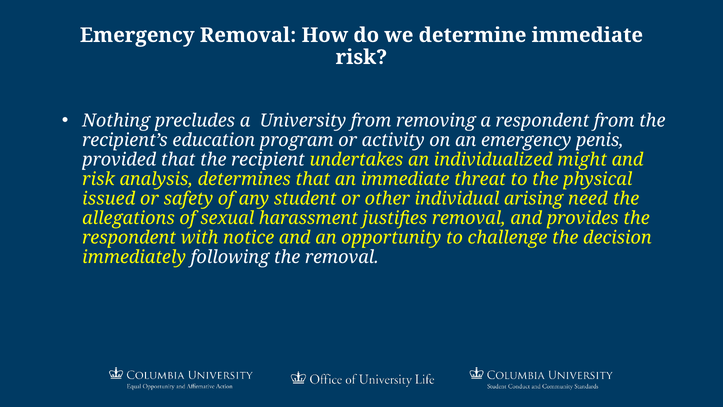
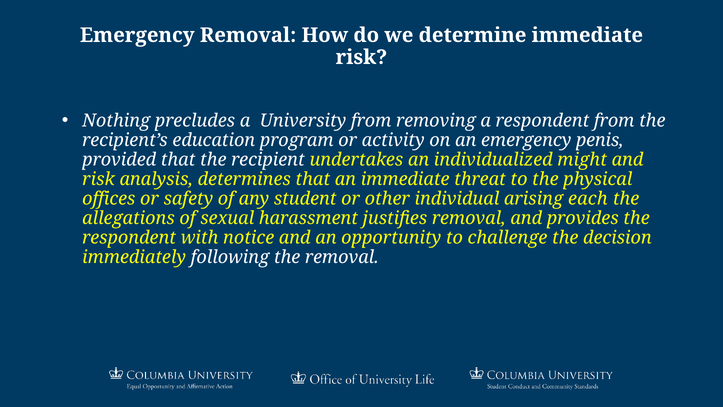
issued: issued -> offices (109, 199)
need: need -> each (588, 199)
